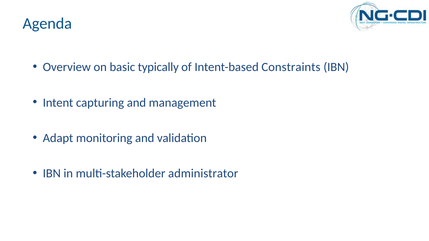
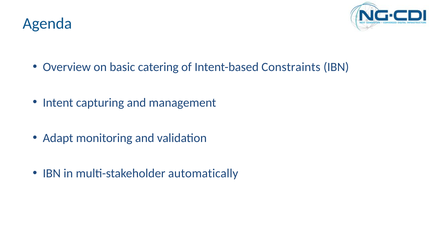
typically: typically -> catering (158, 67)
administrator: administrator -> automatically (203, 174)
